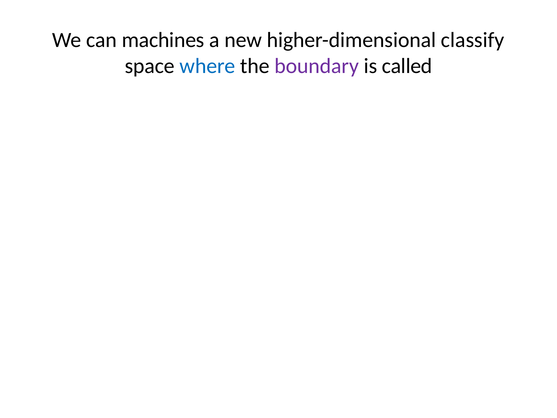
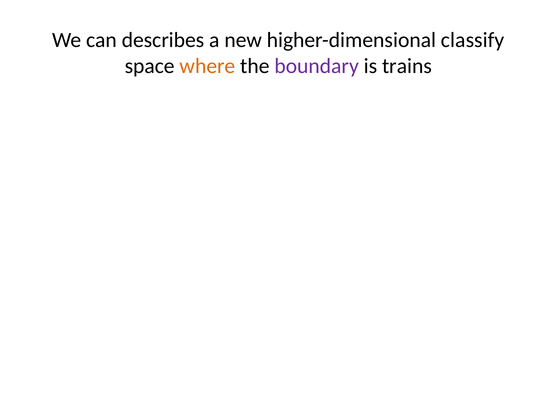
machines: machines -> describes (163, 40)
where colour: blue -> orange (207, 66)
called: called -> trains (407, 66)
